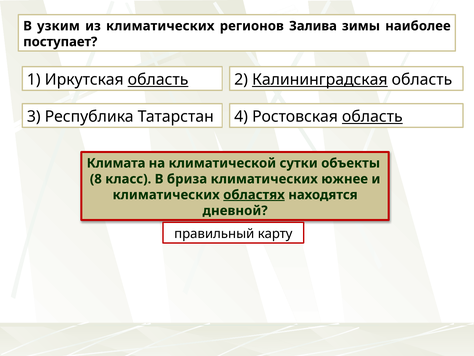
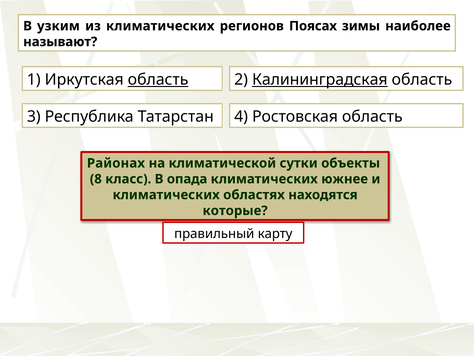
Залива: Залива -> Поясах (313, 26)
поступает: поступает -> называют (60, 42)
область underline: present -> none (372, 117)
Климата: Климата -> Районах (116, 163)
бриза: бриза -> опада (187, 179)
областях underline: present -> none (254, 195)
дневной: дневной -> которые (235, 210)
